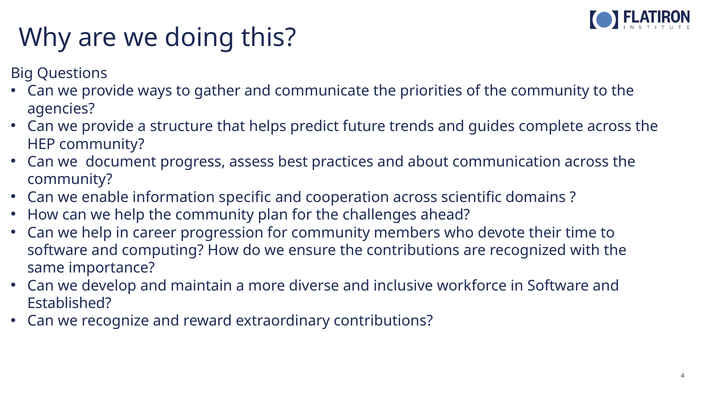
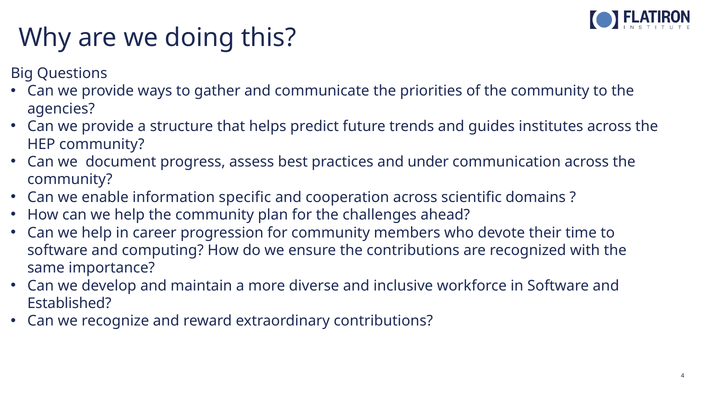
complete: complete -> institutes (551, 127)
about: about -> under (428, 162)
